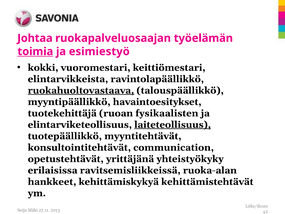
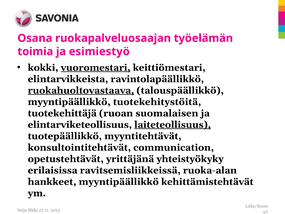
Johtaa: Johtaa -> Osana (35, 38)
toimia underline: present -> none (35, 51)
vuoromestari underline: none -> present (96, 68)
havaintoesitykset: havaintoesitykset -> tuotekehitystöitä (157, 102)
fysikaalisten: fysikaalisten -> suomalaisen (167, 113)
hankkeet kehittämiskykyä: kehittämiskykyä -> myyntipäällikkö (119, 182)
